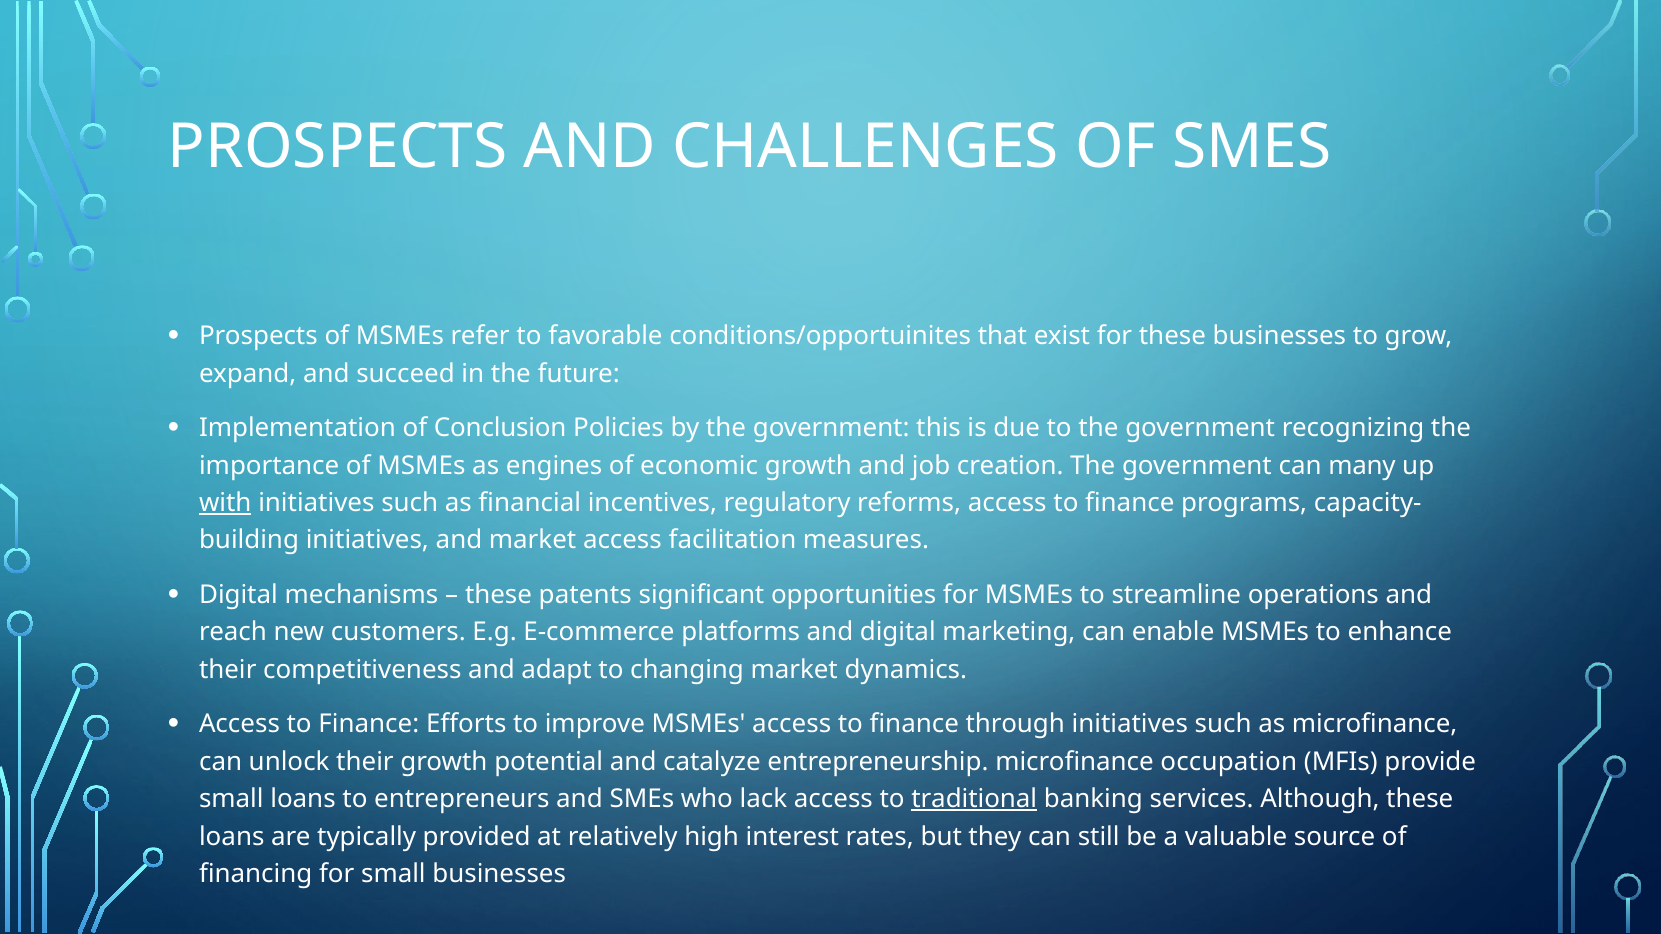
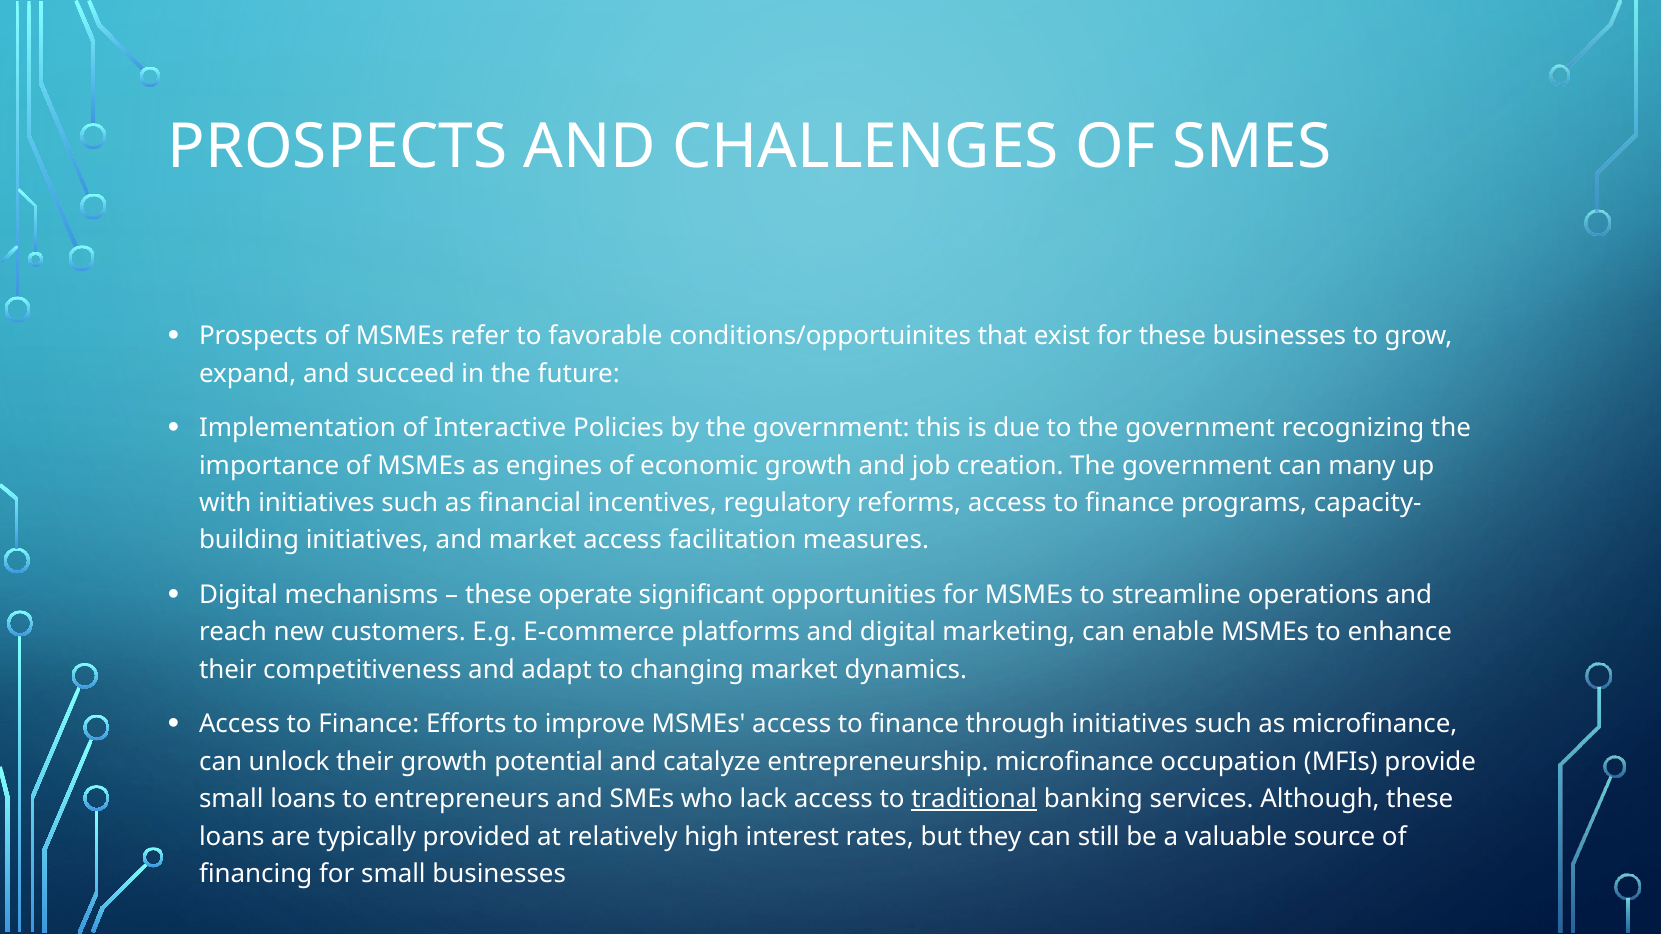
Conclusion: Conclusion -> Interactive (500, 428)
with underline: present -> none (225, 503)
patents: patents -> operate (585, 595)
